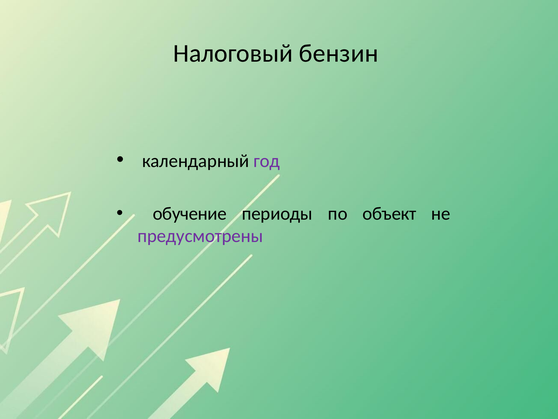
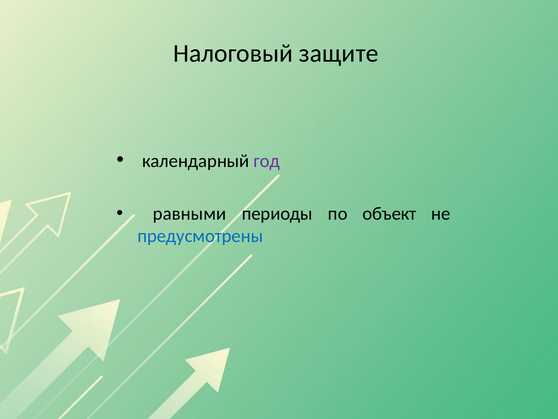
бензин: бензин -> защите (339, 53)
обучение: обучение -> равными (190, 213)
предусмотрены colour: purple -> blue (200, 236)
